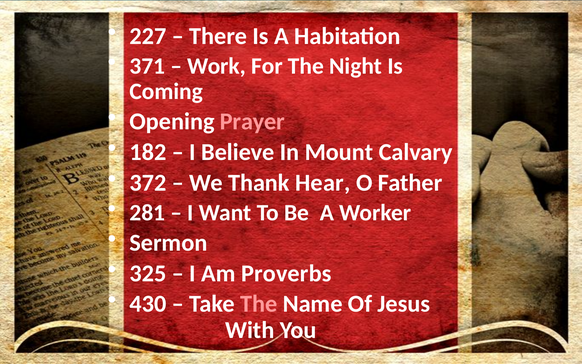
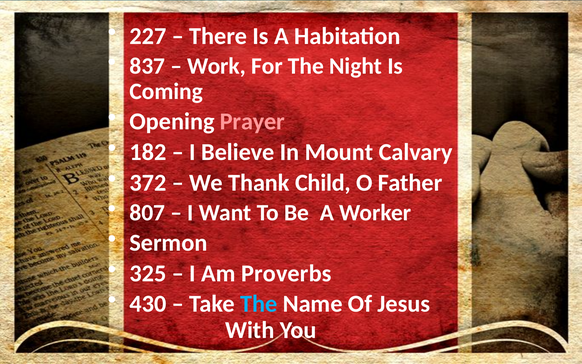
371: 371 -> 837 (147, 66)
Hear: Hear -> Child (323, 183)
281: 281 -> 807 (147, 212)
The colour: pink -> light blue (259, 304)
